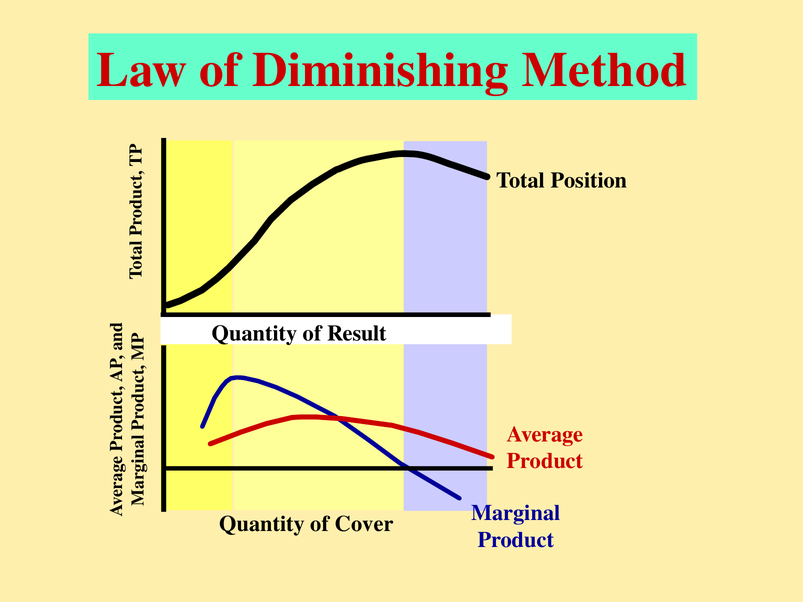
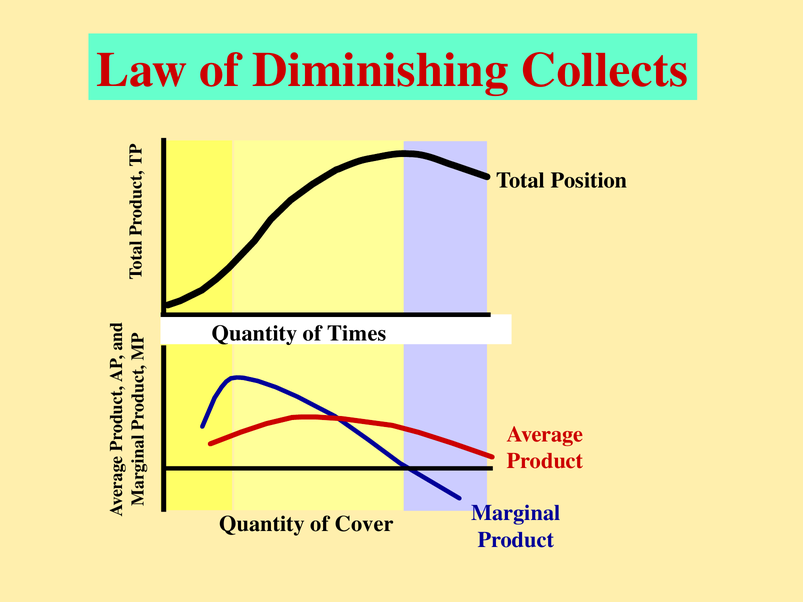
Method: Method -> Collects (605, 70)
Result: Result -> Times (357, 334)
